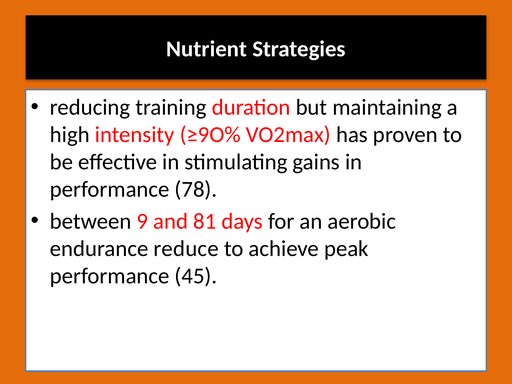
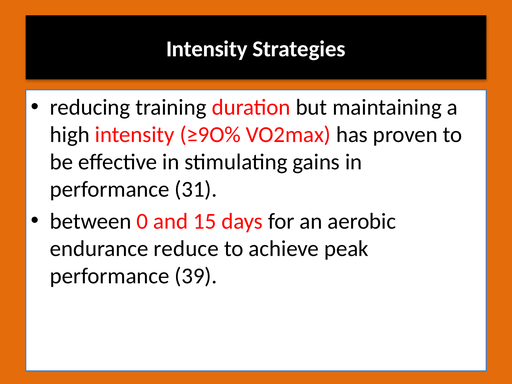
Nutrient: Nutrient -> Intensity (207, 49)
78: 78 -> 31 (196, 189)
9: 9 -> 0 (142, 221)
81: 81 -> 15 (205, 221)
45: 45 -> 39 (196, 276)
